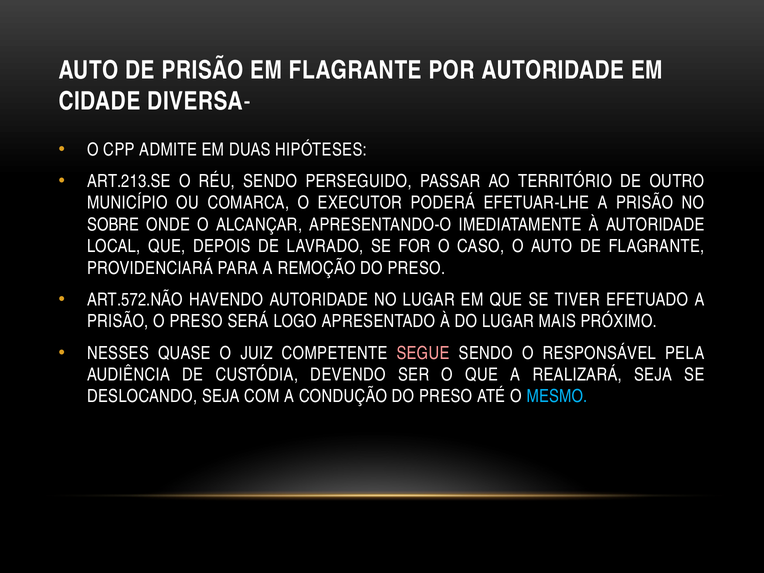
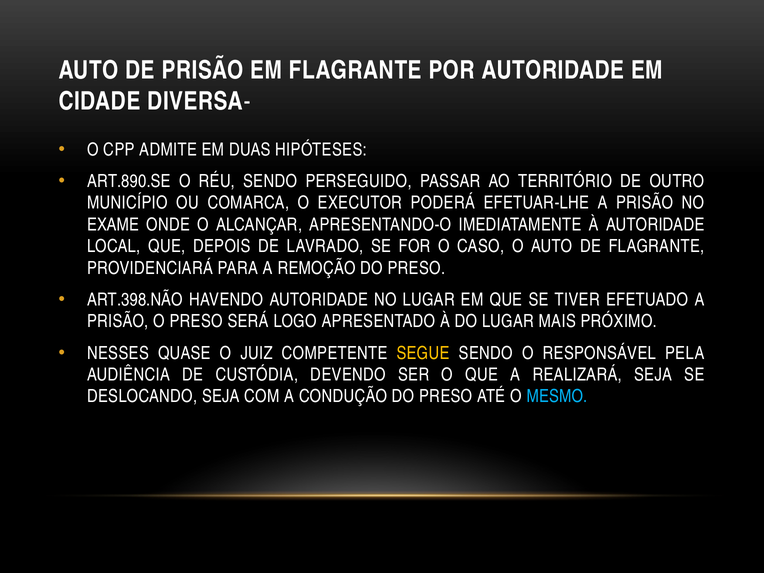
ART.213.SE: ART.213.SE -> ART.890.SE (129, 181)
SOBRE: SOBRE -> EXAME (113, 225)
ART.572.NÃO: ART.572.NÃO -> ART.398.NÃO (135, 300)
SEGUE colour: pink -> yellow (423, 353)
